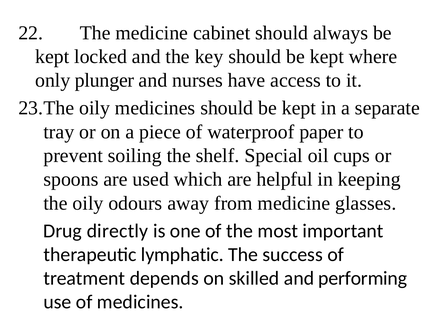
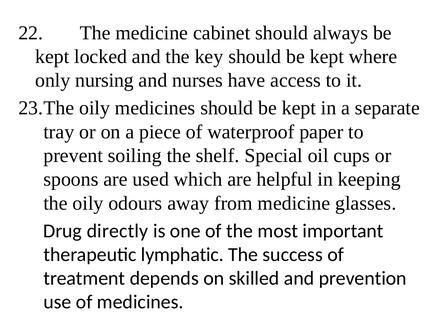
plunger: plunger -> nursing (105, 81)
performing: performing -> prevention (363, 279)
